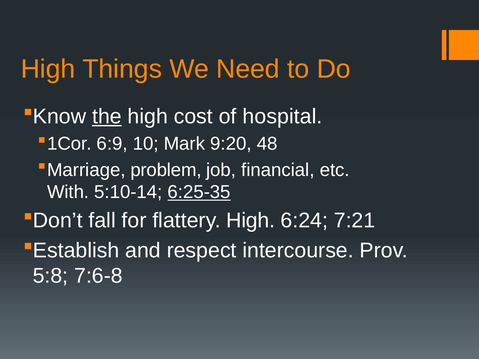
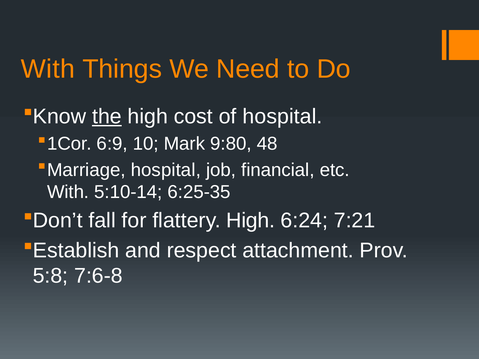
High: High -> With (48, 69)
9:20: 9:20 -> 9:80 (231, 144)
problem: problem -> hospital (166, 170)
6:25-35 underline: present -> none (199, 192)
intercourse: intercourse -> attachment (298, 251)
